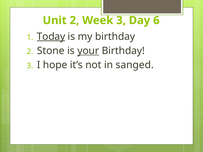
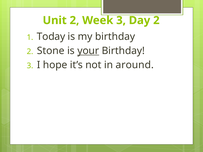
Day 6: 6 -> 2 (156, 20)
Today underline: present -> none (51, 37)
sanged: sanged -> around (135, 65)
